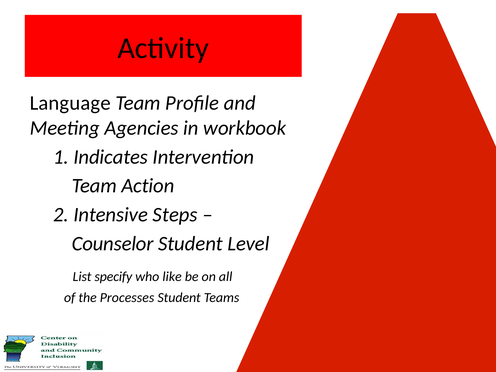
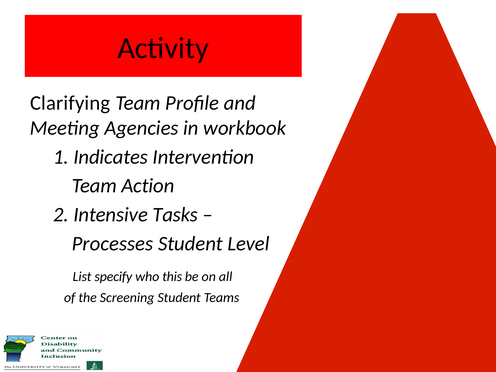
Language: Language -> Clarifying (70, 103)
Steps: Steps -> Tasks (175, 215)
Counselor: Counselor -> Processes (113, 244)
like: like -> this (172, 277)
Processes: Processes -> Screening (127, 298)
